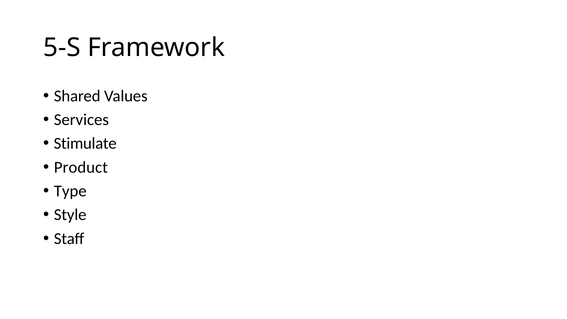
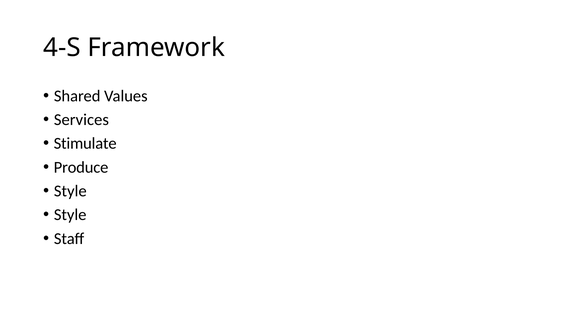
5-S: 5-S -> 4-S (62, 48)
Product: Product -> Produce (81, 167)
Type: Type -> Style (70, 191)
